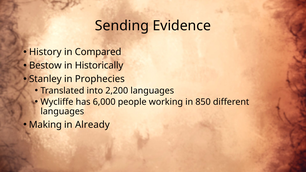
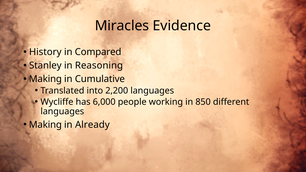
Sending: Sending -> Miracles (122, 26)
Bestow: Bestow -> Stanley (45, 66)
Historically: Historically -> Reasoning (99, 66)
Stanley: Stanley -> Making (45, 79)
Prophecies: Prophecies -> Cumulative (100, 79)
